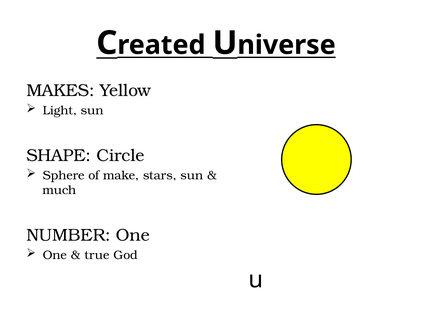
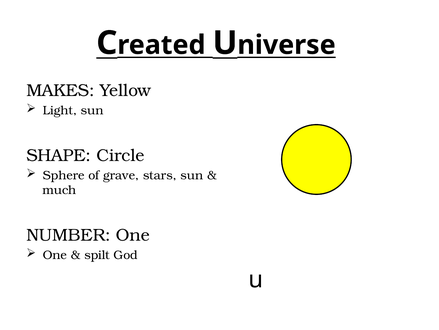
make: make -> grave (121, 175)
true: true -> spilt (97, 254)
